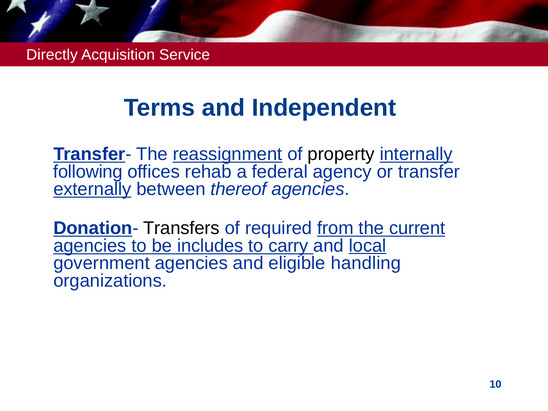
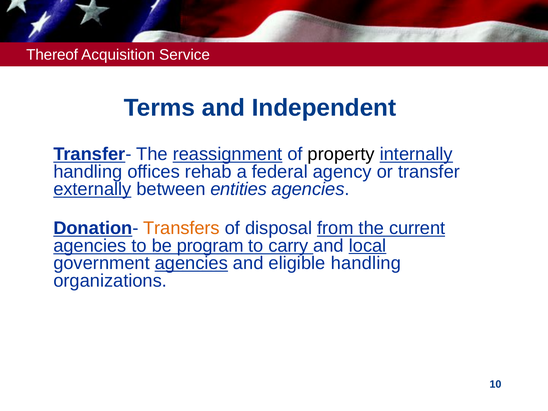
Directly: Directly -> Thereof (52, 55)
following: following -> handling (88, 172)
thereof: thereof -> entities (239, 189)
Transfers colour: black -> orange (182, 228)
required: required -> disposal (279, 228)
includes: includes -> program (210, 246)
agencies underline: none -> present (191, 263)
